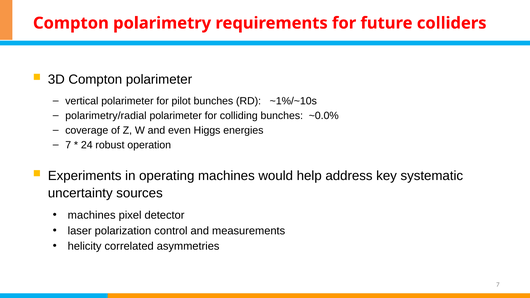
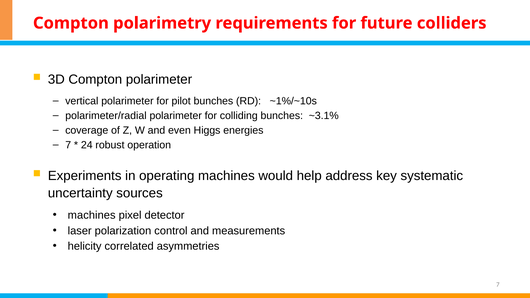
polarimetry/radial: polarimetry/radial -> polarimeter/radial (106, 116)
~0.0%: ~0.0% -> ~3.1% (324, 116)
